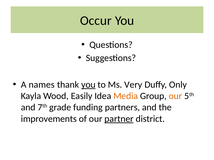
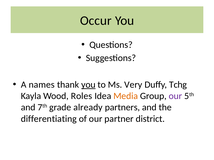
Only: Only -> Tchg (178, 85)
Easily: Easily -> Roles (82, 96)
our colour: orange -> purple (175, 96)
funding: funding -> already (88, 108)
improvements: improvements -> differentiating (49, 119)
partner underline: present -> none (119, 119)
